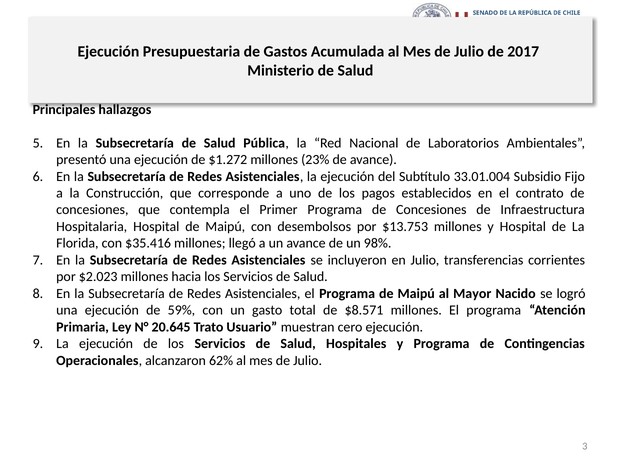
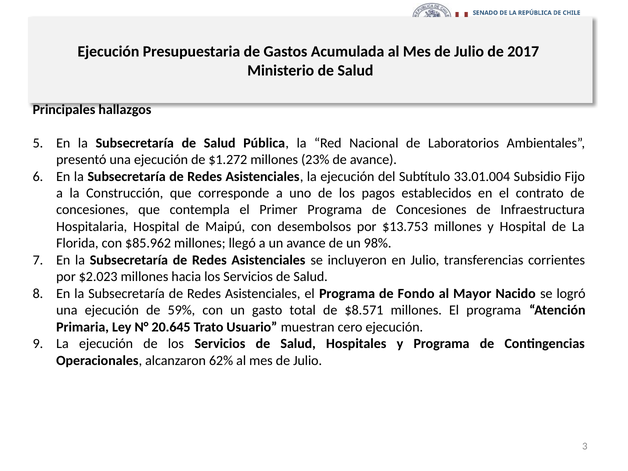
$35.416: $35.416 -> $85.962 (148, 243)
Programa de Maipú: Maipú -> Fondo (416, 294)
